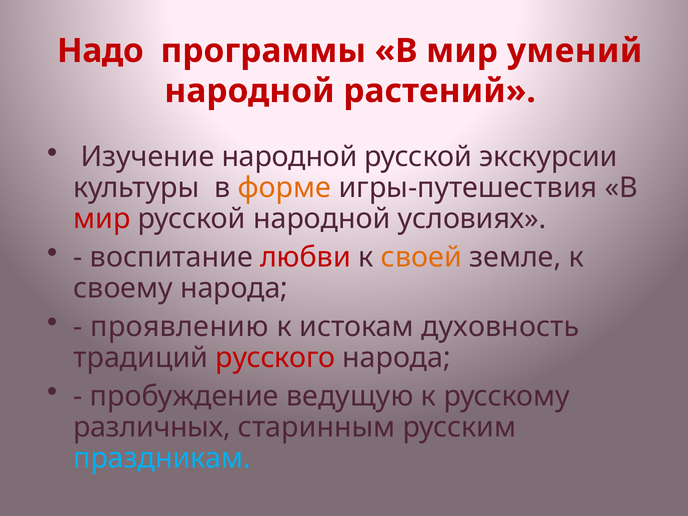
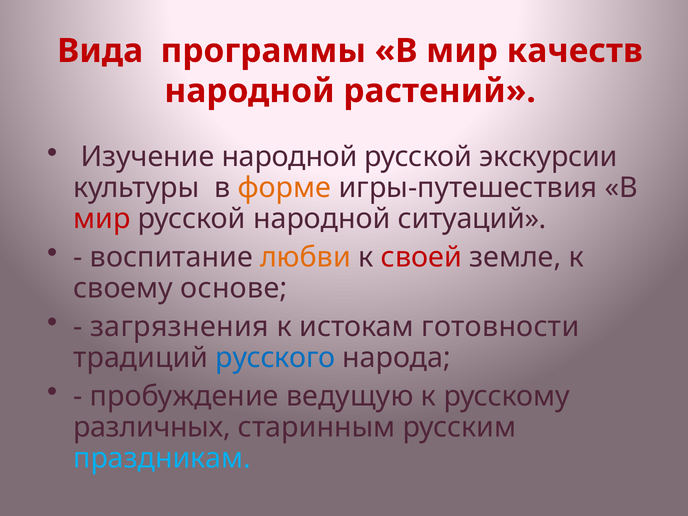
Надо: Надо -> Вида (100, 51)
умений: умений -> качеств (575, 51)
условиях: условиях -> ситуаций (472, 219)
любви colour: red -> orange (306, 257)
своей colour: orange -> red (421, 257)
своему народа: народа -> основе (234, 288)
проявлению: проявлению -> загрязнения (179, 327)
духовность: духовность -> готовности (500, 327)
русского colour: red -> blue (275, 358)
